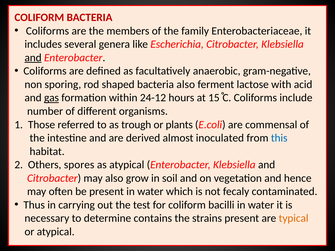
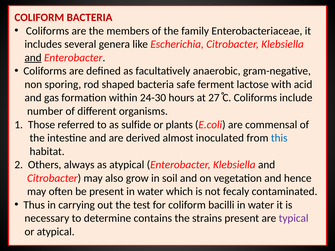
bacteria also: also -> safe (186, 84)
gas underline: present -> none (52, 98)
24-12: 24-12 -> 24-30 (153, 98)
15: 15 -> 27 (214, 98)
trough: trough -> sulfide (136, 125)
spores: spores -> always (79, 165)
typical colour: orange -> purple (294, 218)
